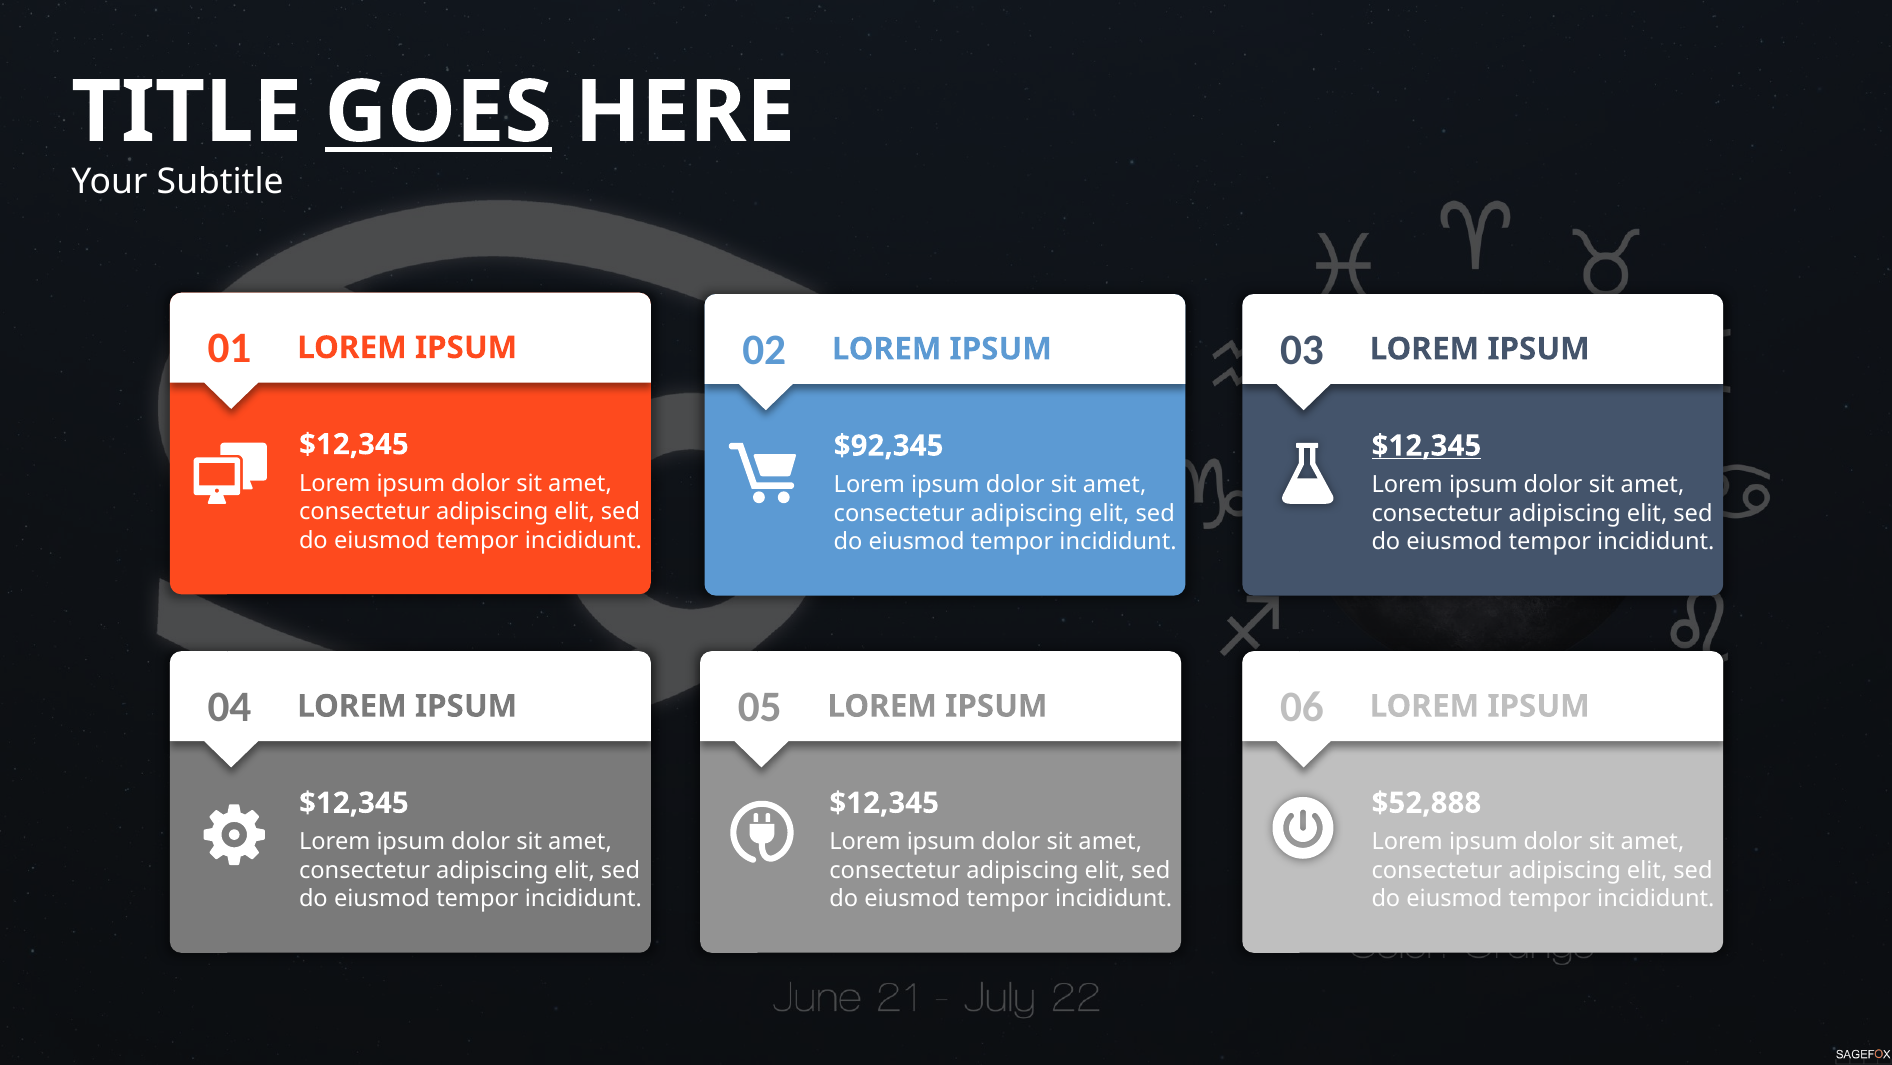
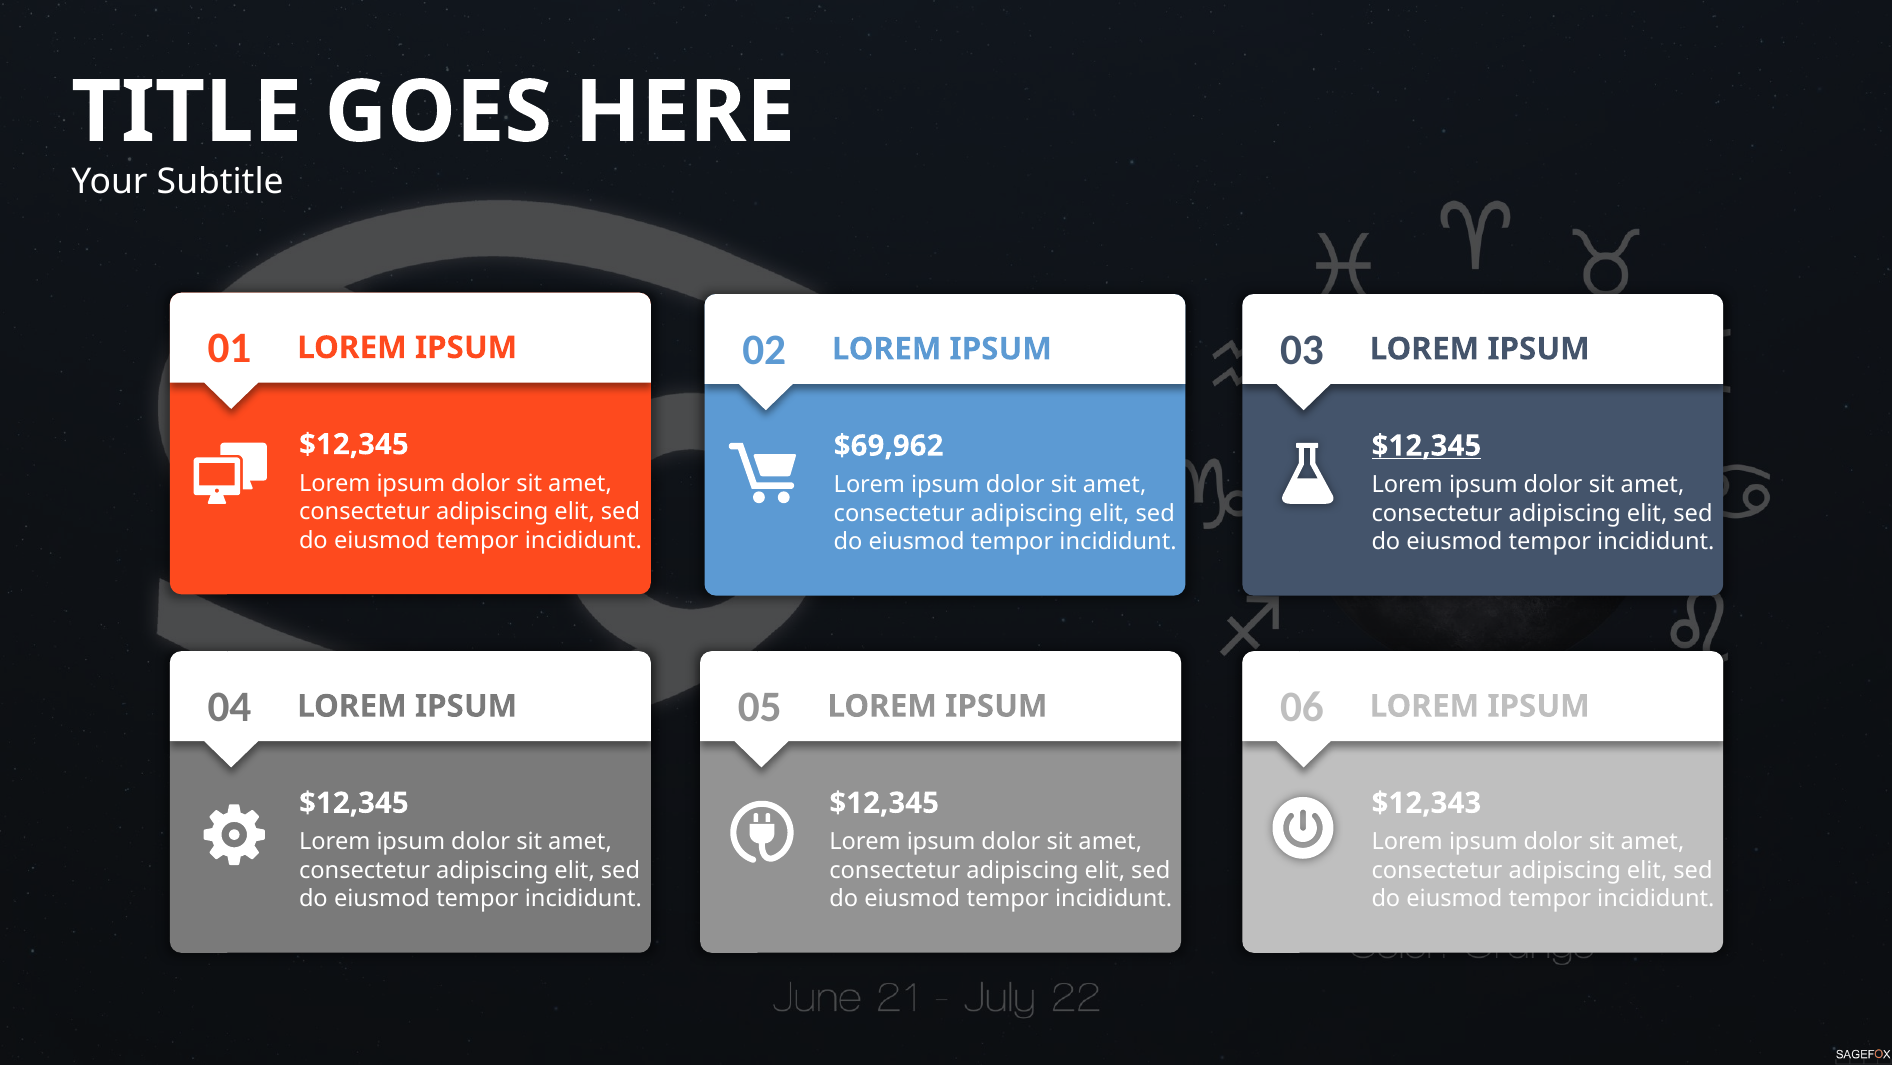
GOES underline: present -> none (438, 112)
$92,345: $92,345 -> $69,962 (889, 445)
$52,888: $52,888 -> $12,343 (1426, 802)
